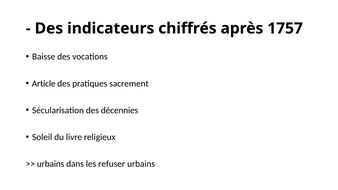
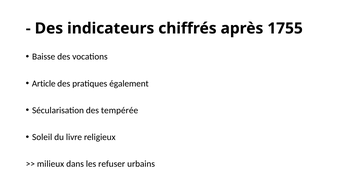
1757: 1757 -> 1755 (285, 28)
sacrement: sacrement -> également (129, 84)
décennies: décennies -> tempérée (120, 110)
urbains: urbains -> milieux (51, 164)
